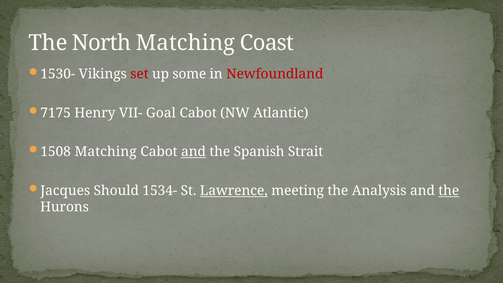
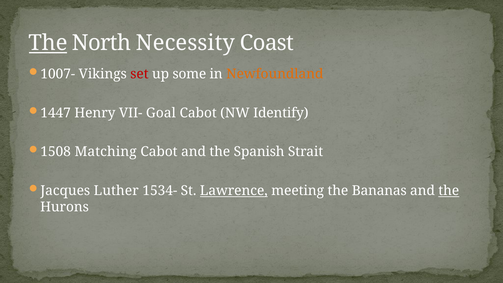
The underline: none -> present (48, 43)
North Matching: Matching -> Necessity (186, 43)
1530-: 1530- -> 1007- (58, 74)
Newfoundland colour: red -> orange (275, 74)
7175: 7175 -> 1447 (56, 113)
Atlantic: Atlantic -> Identify (281, 113)
and underline: present -> none (194, 152)
Should: Should -> Luther (116, 191)
Analysis: Analysis -> Bananas (379, 191)
